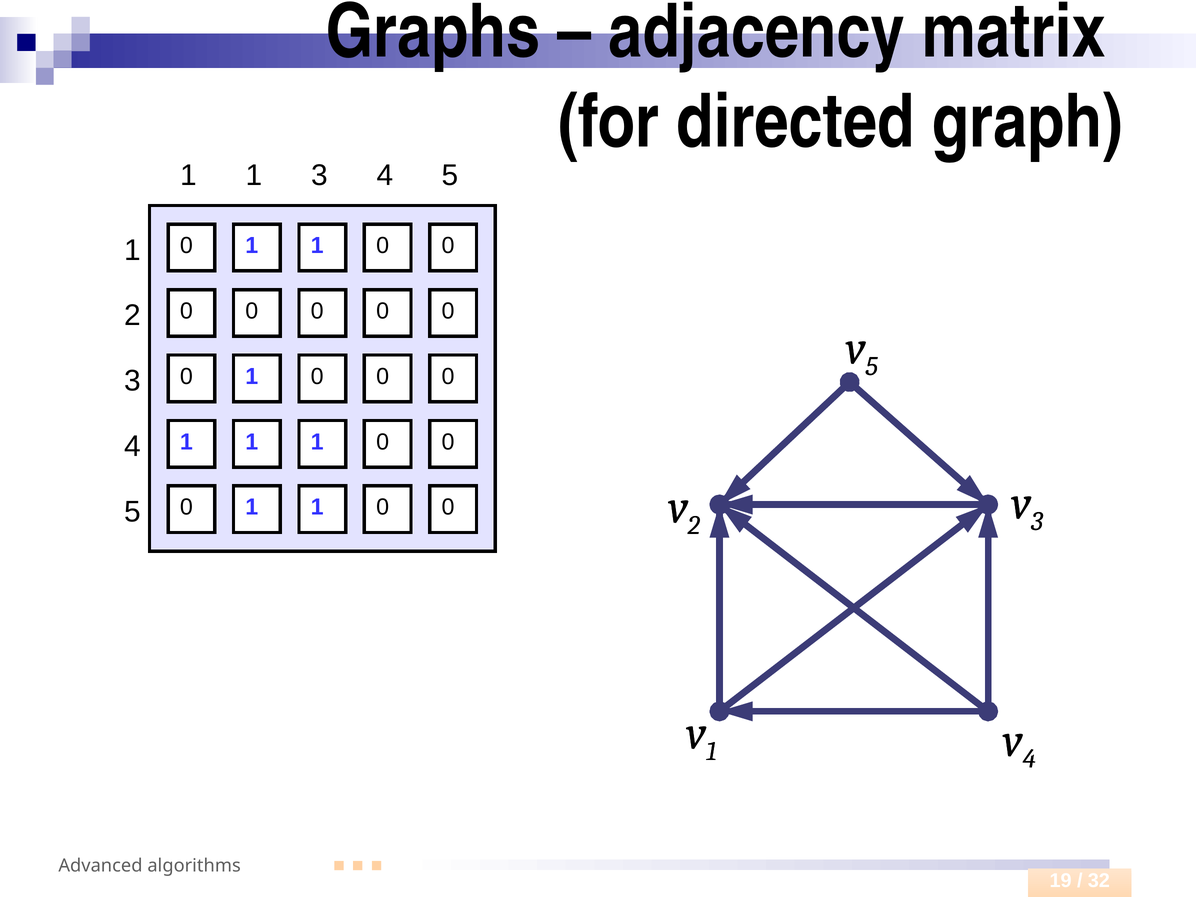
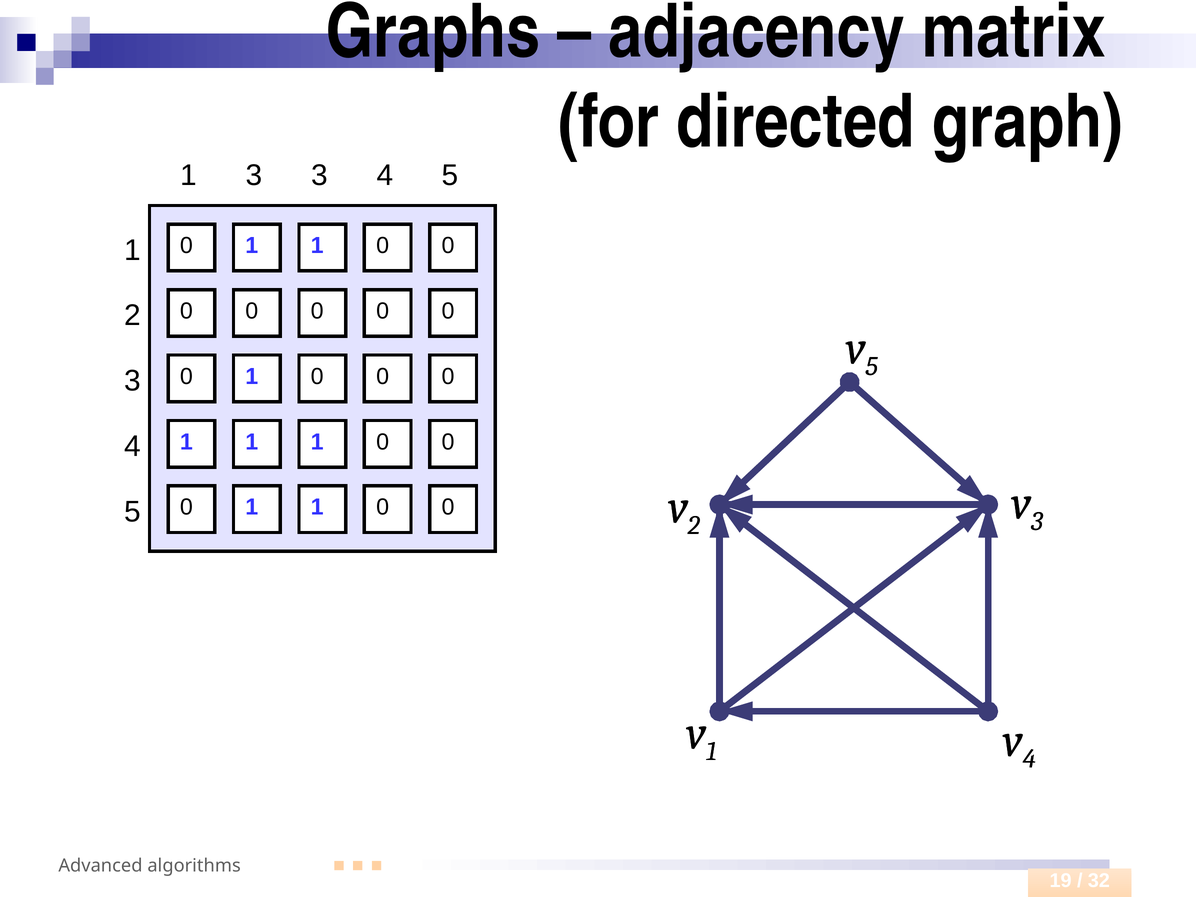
1: 1 -> 3 (254, 175)
